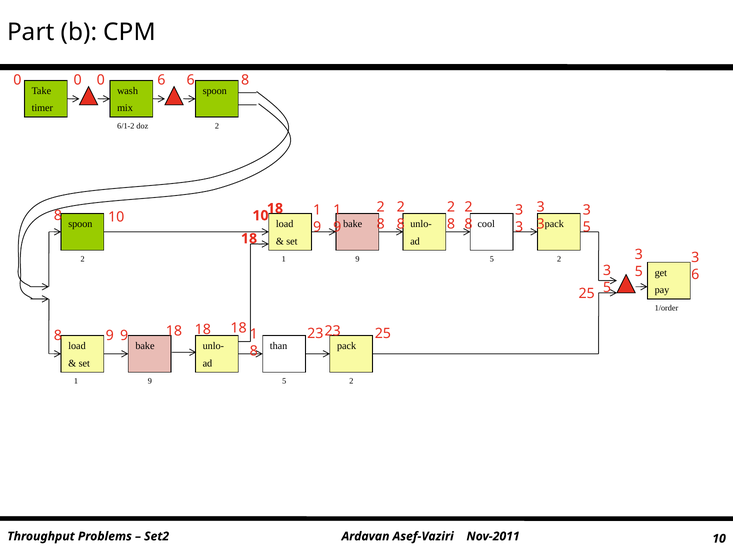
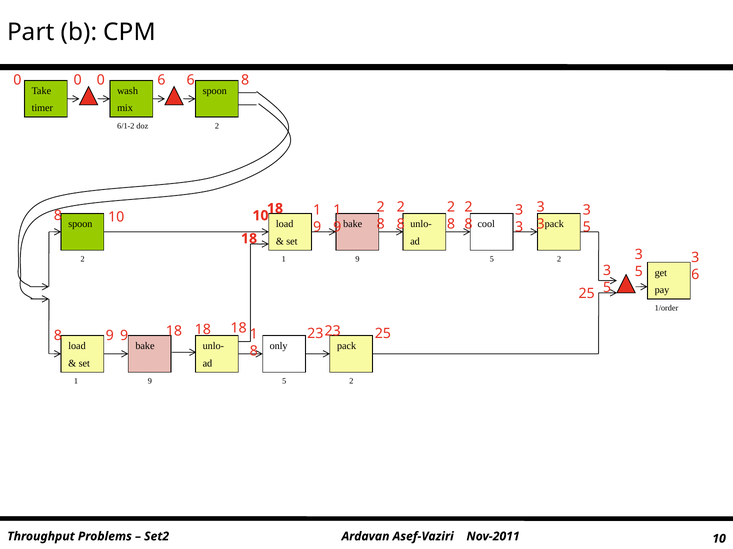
than: than -> only (279, 346)
